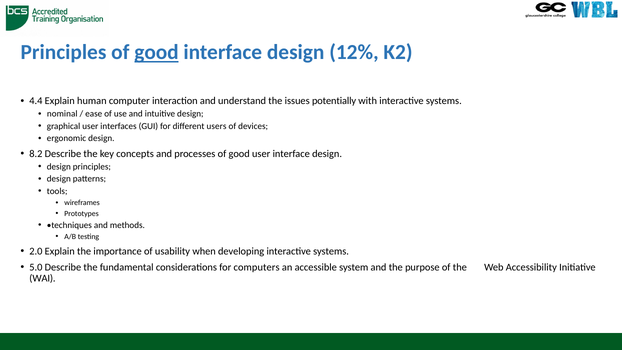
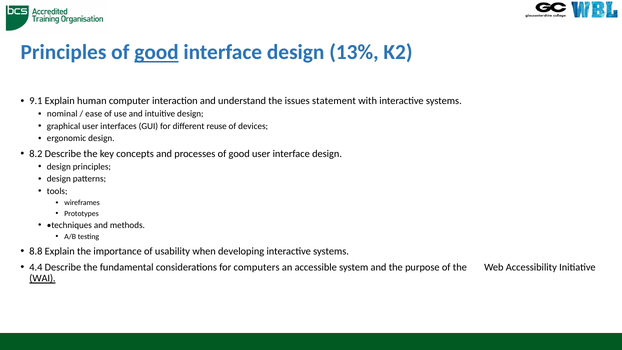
12%: 12% -> 13% (354, 52)
4.4: 4.4 -> 9.1 (36, 101)
potentially: potentially -> statement (334, 101)
users: users -> reuse (217, 126)
2.0: 2.0 -> 8.8 (36, 251)
5.0: 5.0 -> 4.4 (36, 267)
WAI underline: none -> present (42, 278)
